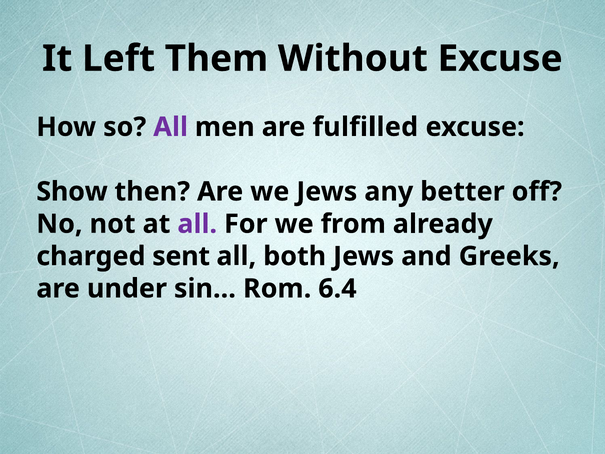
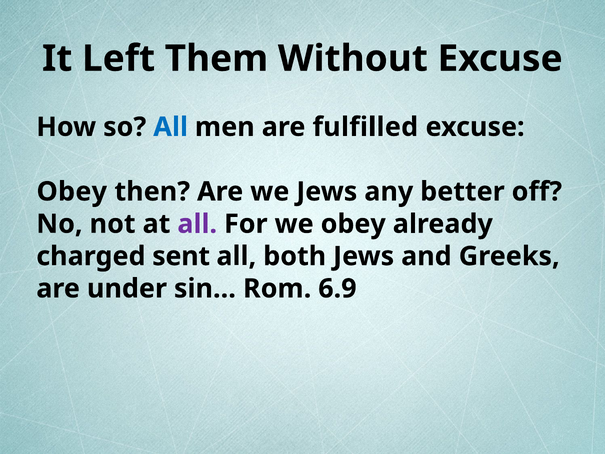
All colour: purple -> blue (171, 127)
Show: Show -> Obey (72, 192)
we from: from -> obey (353, 224)
6.4: 6.4 -> 6.9 (337, 288)
